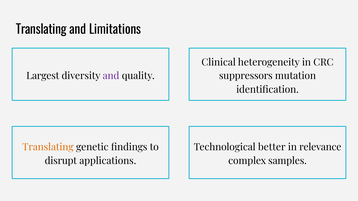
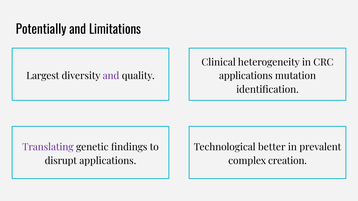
Translating: Translating -> Potentially (41, 30)
suppressors: suppressors -> applications (246, 76)
Translating colour: orange -> purple (48, 147)
relevance: relevance -> prevalent (320, 147)
samples: samples -> creation (287, 161)
